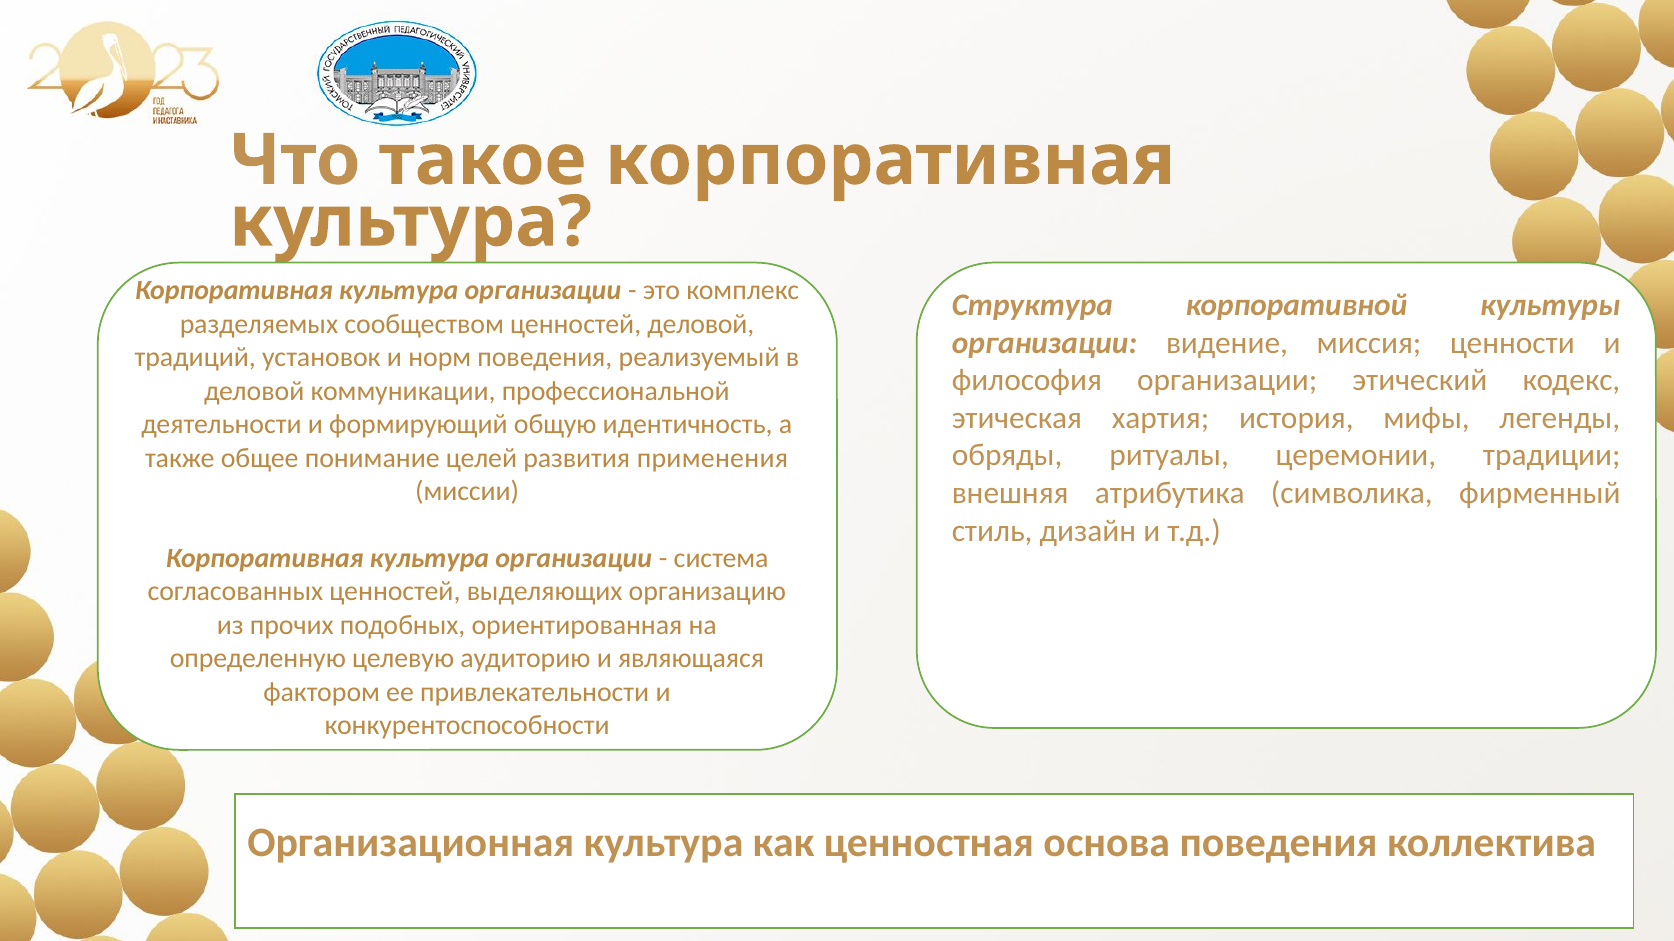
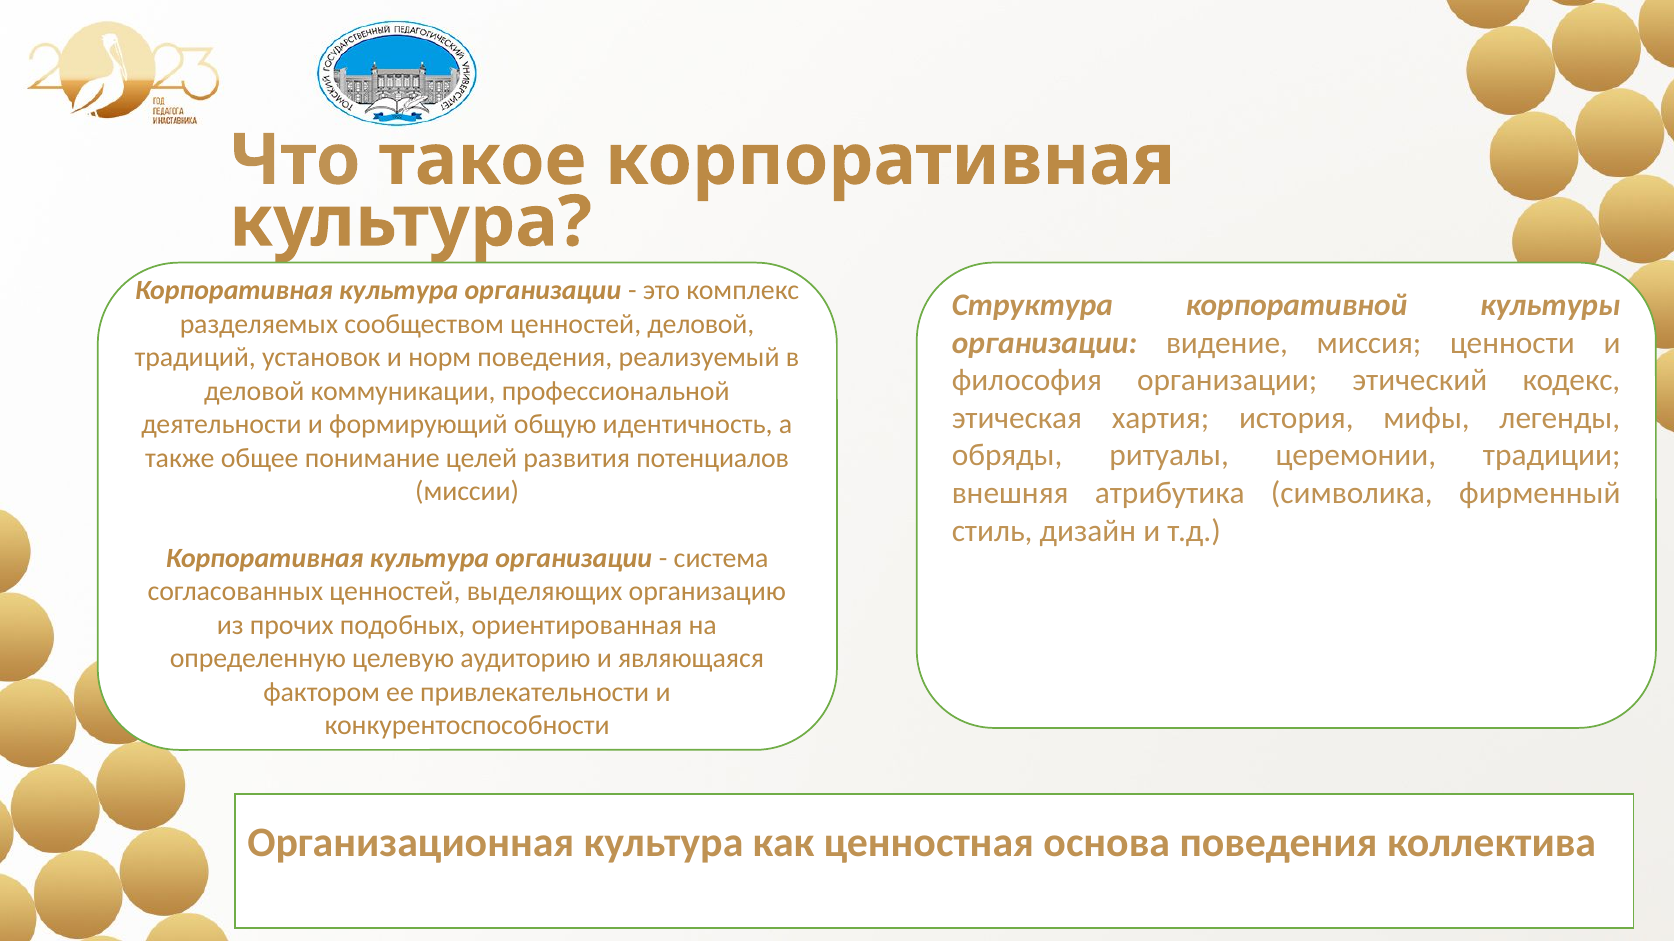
применения: применения -> потенциалов (713, 458)
